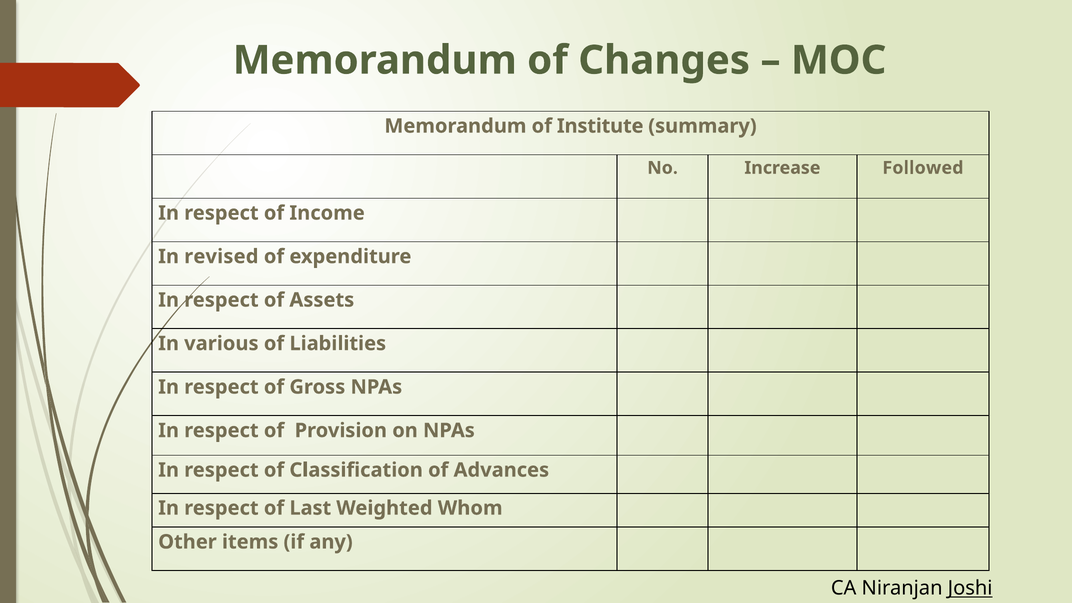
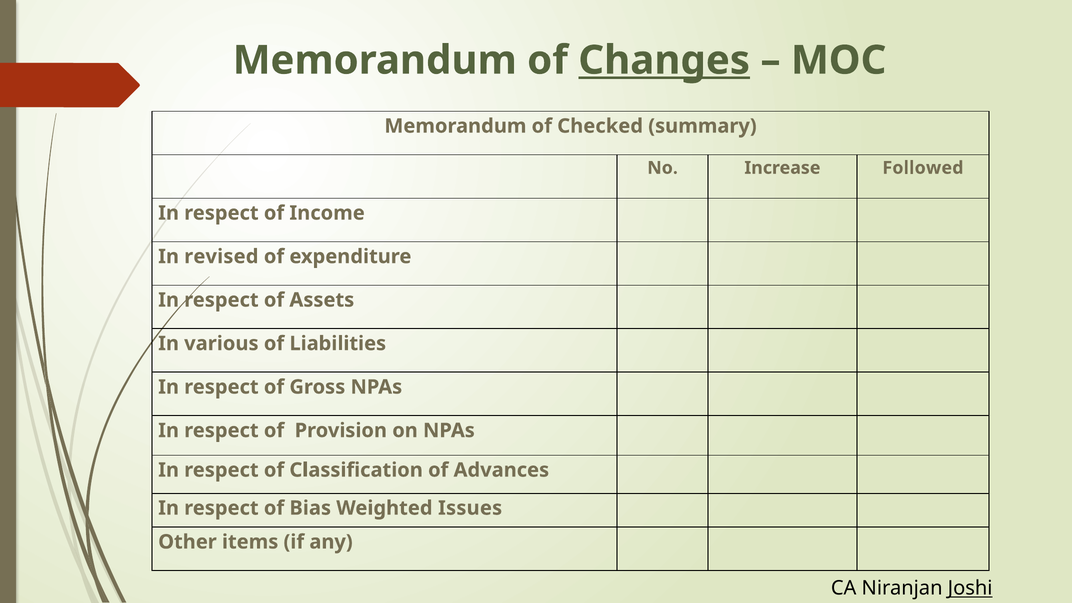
Changes underline: none -> present (664, 60)
Institute: Institute -> Checked (600, 126)
Last: Last -> Bias (310, 508)
Whom: Whom -> Issues (470, 508)
